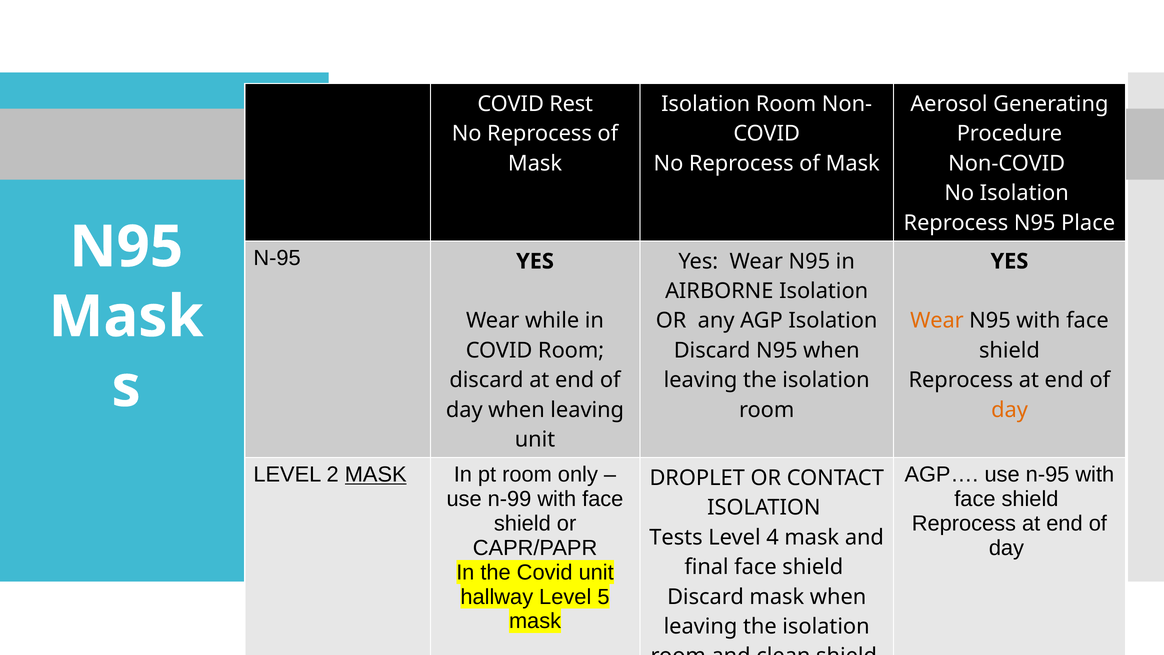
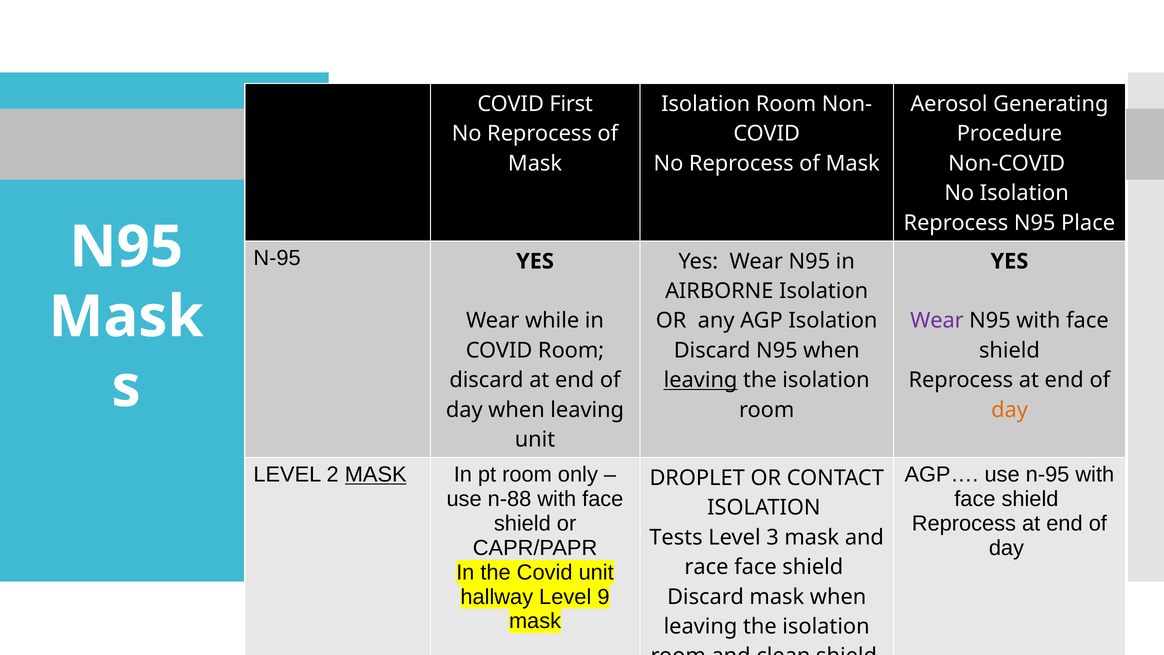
Rest: Rest -> First (571, 104)
Wear colour: orange -> purple (937, 321)
leaving underline: none -> present (701, 380)
n-99: n-99 -> n-88 (510, 499)
4: 4 -> 3 (772, 537)
final: final -> race (706, 567)
5: 5 -> 9 (603, 597)
